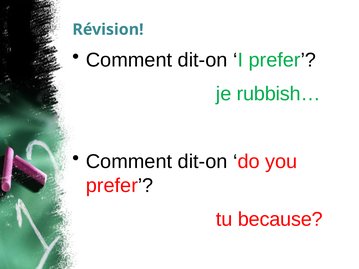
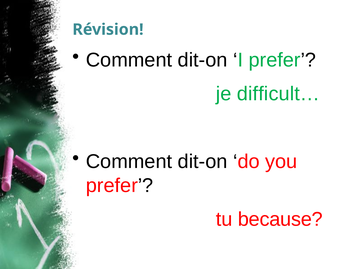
rubbish…: rubbish… -> difficult… (278, 94)
